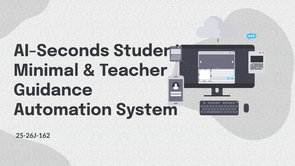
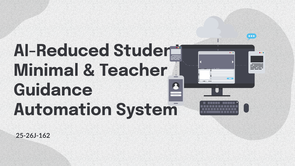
AI-Seconds: AI-Seconds -> AI-Reduced (62, 51)
